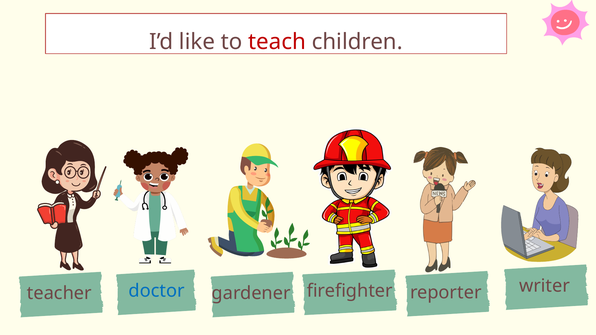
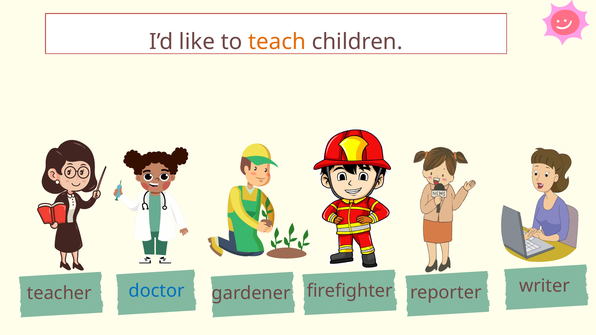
teach colour: red -> orange (277, 42)
